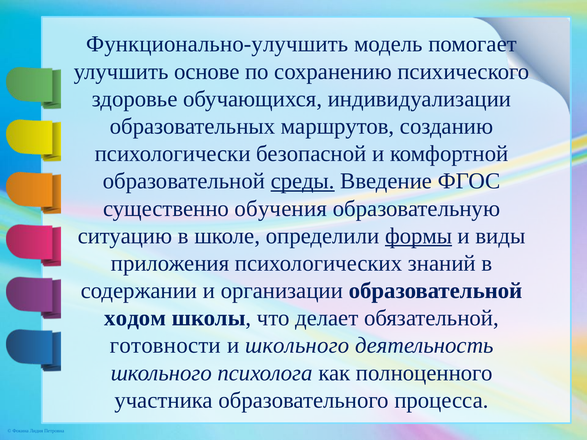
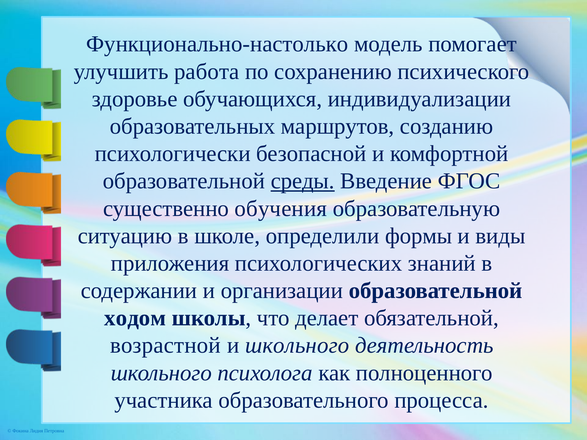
Функционально-улучшить: Функционально-улучшить -> Функционально-настолько (217, 44)
основе: основе -> работа (207, 72)
формы underline: present -> none (419, 236)
готовности: готовности -> возрастной (165, 346)
